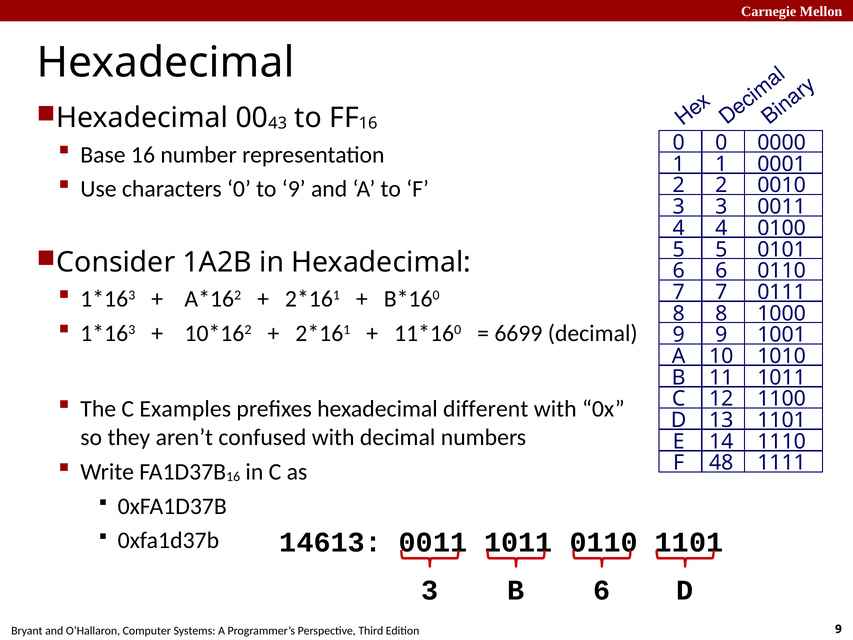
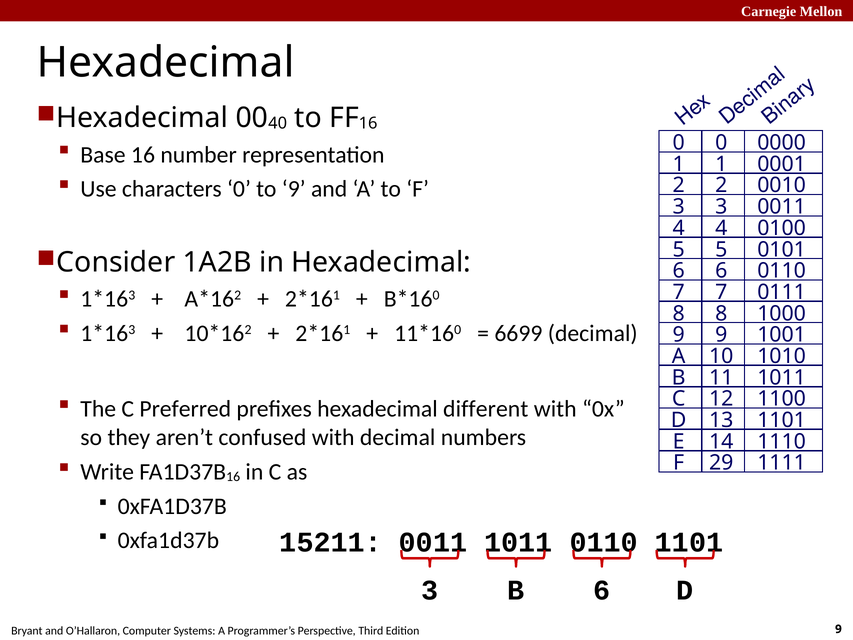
43: 43 -> 40 (278, 123)
Examples: Examples -> Preferred (185, 409)
48: 48 -> 29 (721, 463)
14613: 14613 -> 15211 (331, 542)
